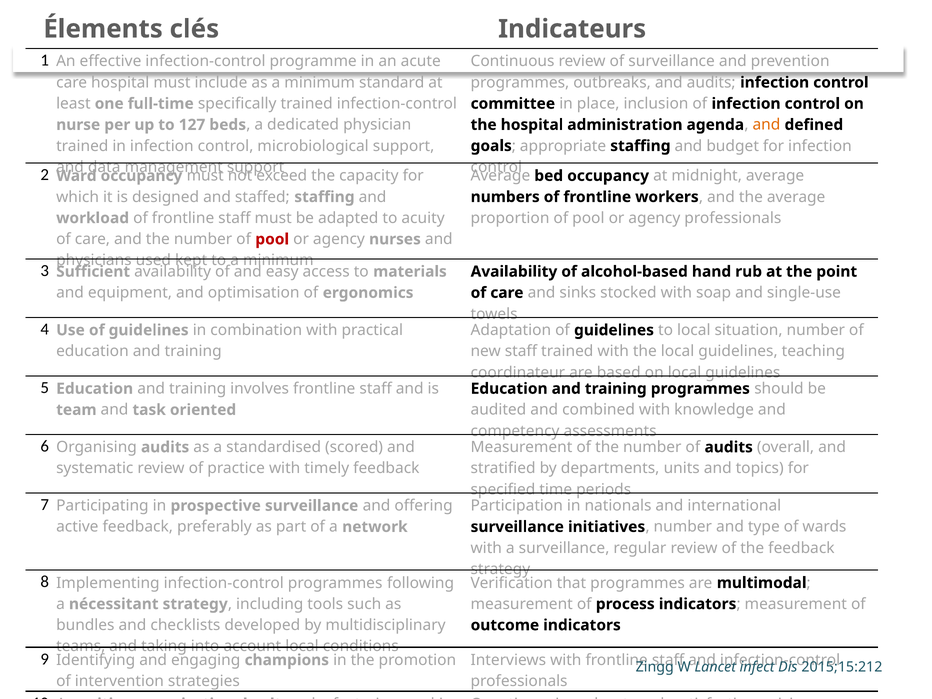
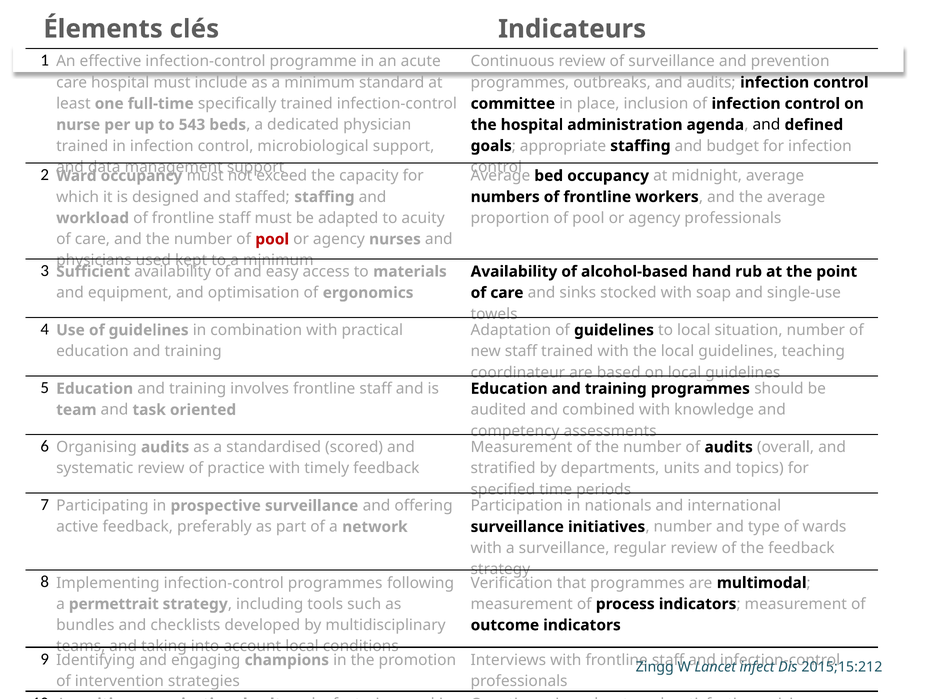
127: 127 -> 543 (192, 125)
and colour: orange -> black (766, 125)
nécessitant: nécessitant -> permettrait (114, 604)
